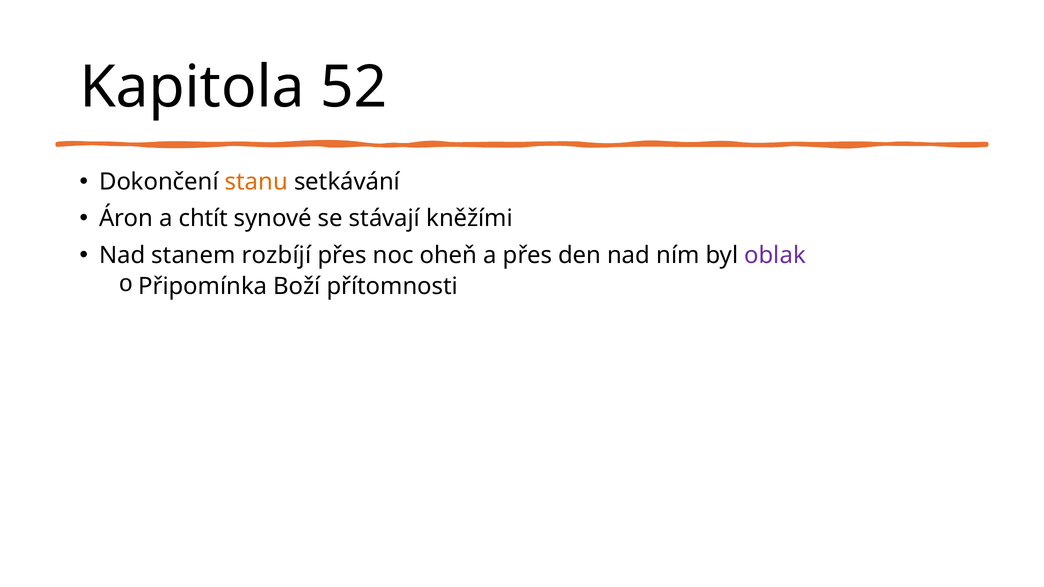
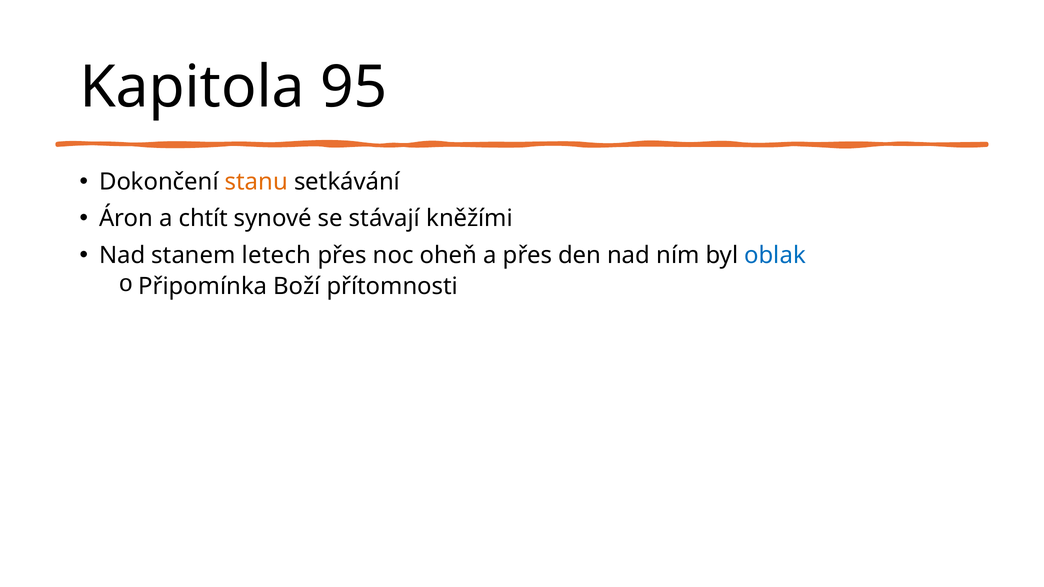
52: 52 -> 95 (354, 88)
rozbíjí: rozbíjí -> letech (277, 255)
oblak colour: purple -> blue (775, 255)
